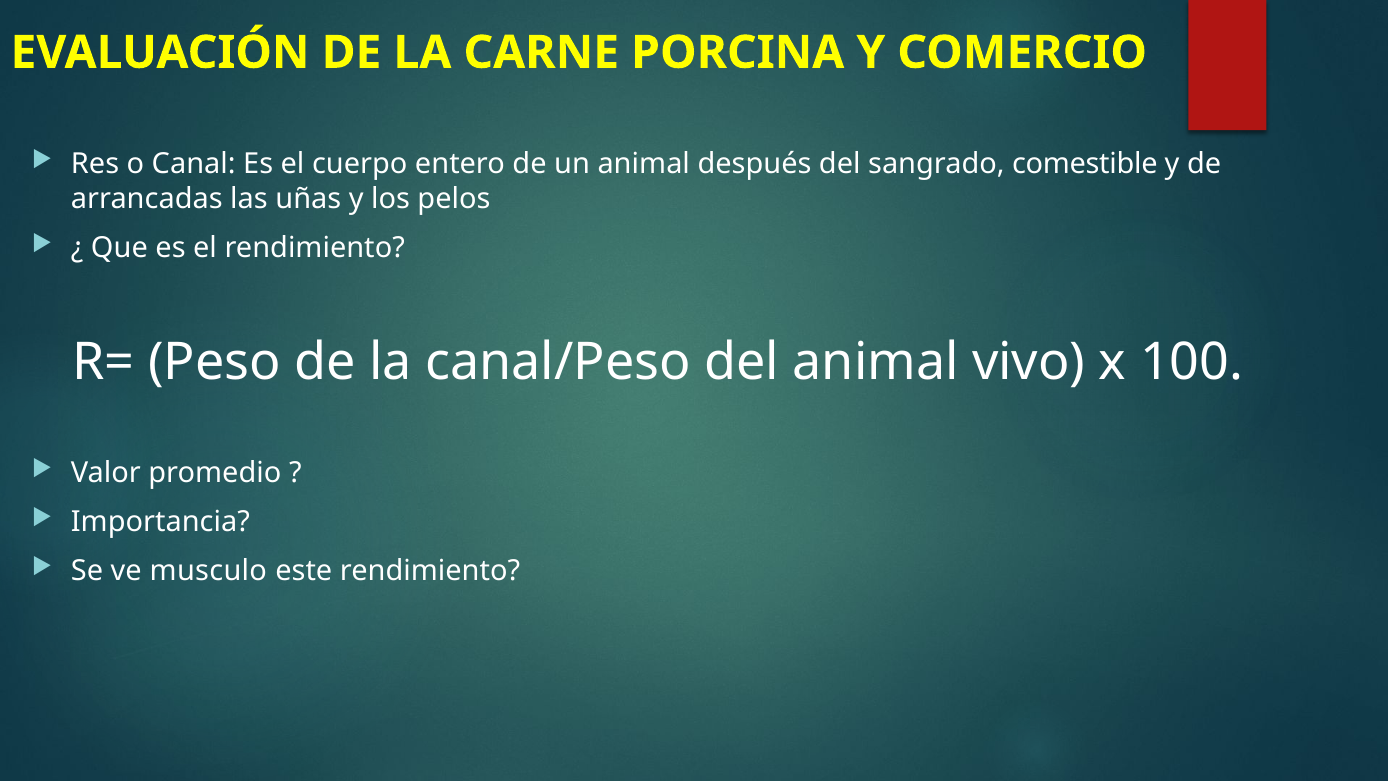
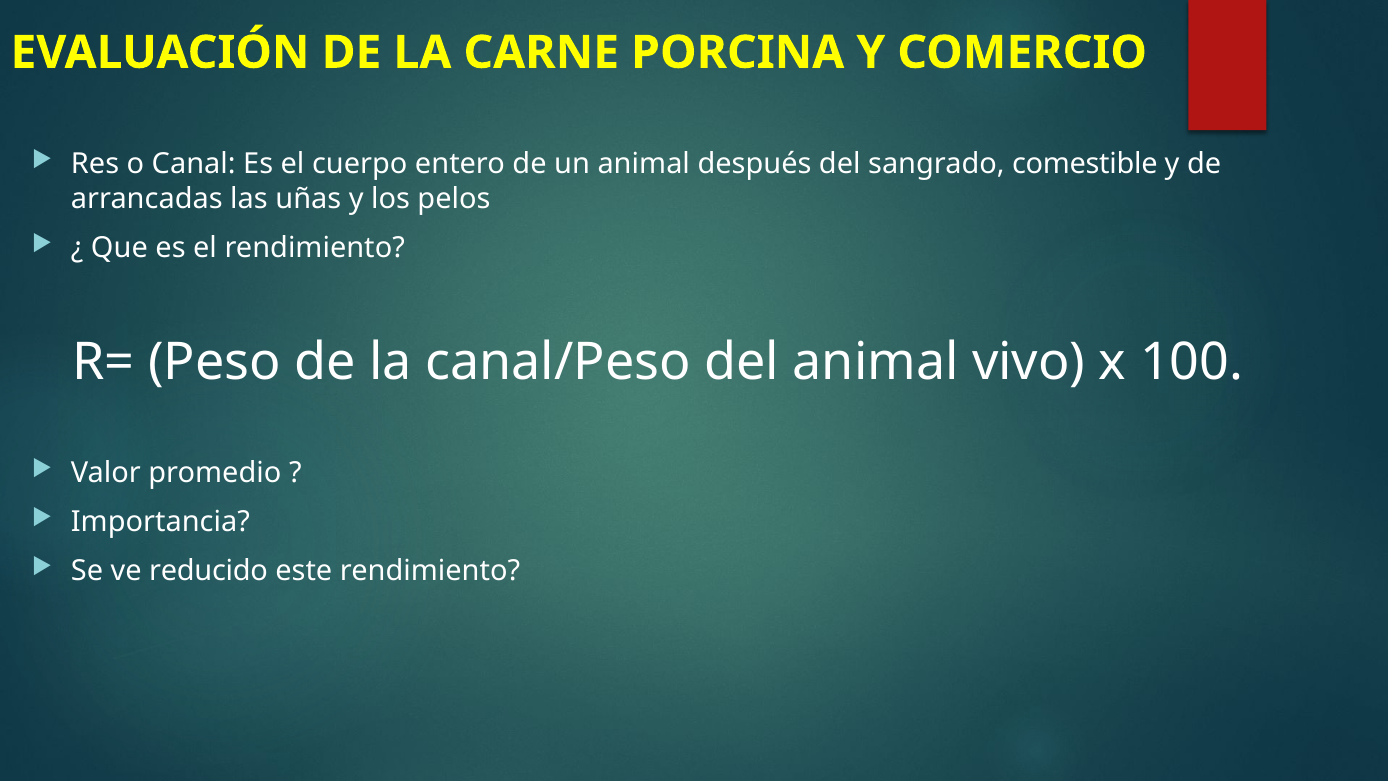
musculo: musculo -> reducido (209, 571)
